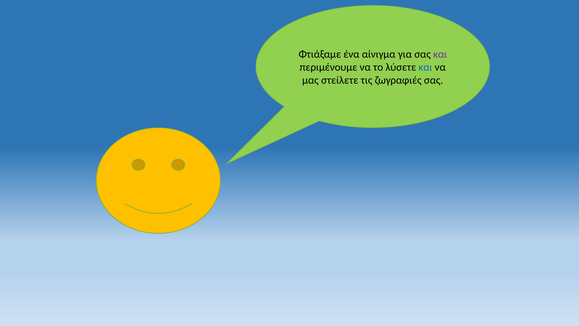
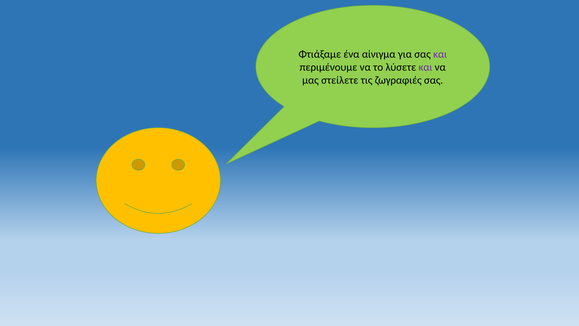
και colour: blue -> purple (425, 67)
